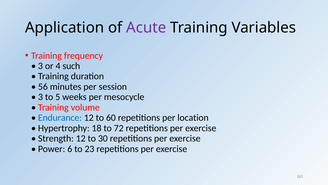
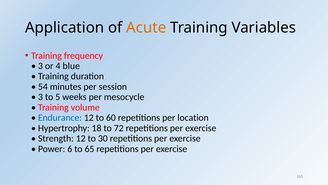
Acute colour: purple -> orange (146, 28)
such: such -> blue (71, 66)
56: 56 -> 54 (43, 86)
23: 23 -> 65 (89, 148)
